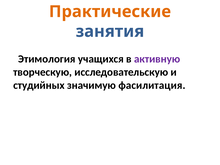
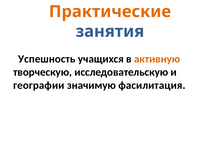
Этимология: Этимология -> Успешность (47, 59)
активную colour: purple -> orange (157, 59)
студийных: студийных -> географии (39, 85)
